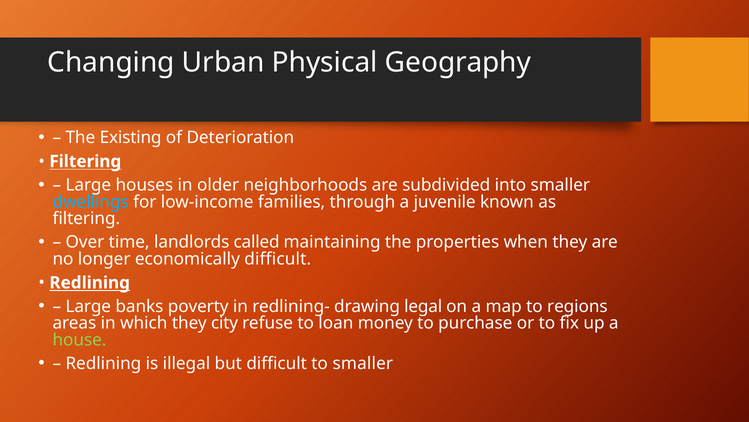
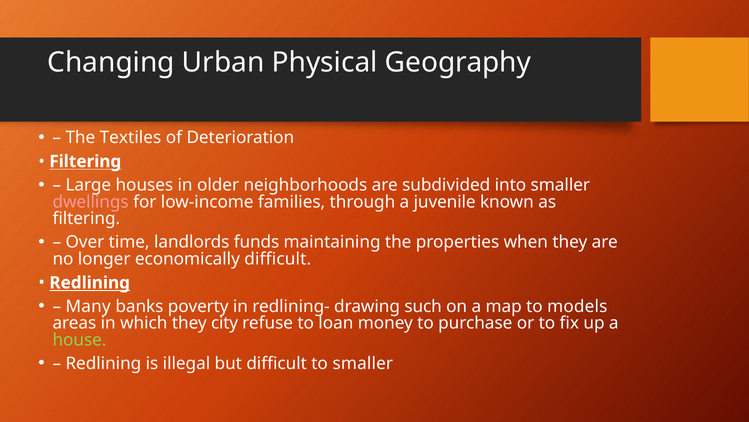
Existing: Existing -> Textiles (130, 138)
dwellings colour: light blue -> pink (91, 202)
called: called -> funds (257, 242)
Large: Large -> Many (88, 306)
legal: legal -> such (423, 306)
regions: regions -> models (577, 306)
